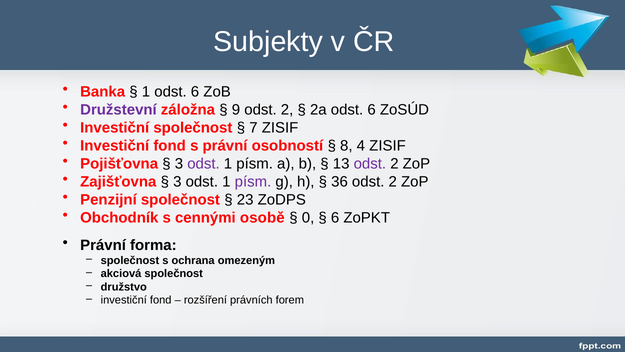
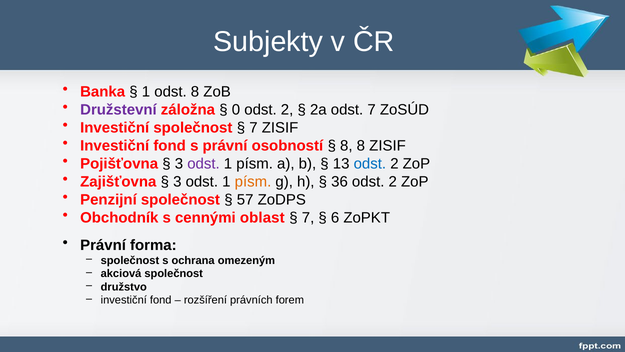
1 odst 6: 6 -> 8 (195, 92)
9: 9 -> 0 (236, 110)
2a odst 6: 6 -> 7 (372, 110)
8 4: 4 -> 8 (361, 146)
odst colour: purple -> blue (370, 164)
písm colour: purple -> orange (253, 182)
23: 23 -> 57 (245, 200)
osobě: osobě -> oblast (262, 218)
0: 0 -> 7 (308, 218)
